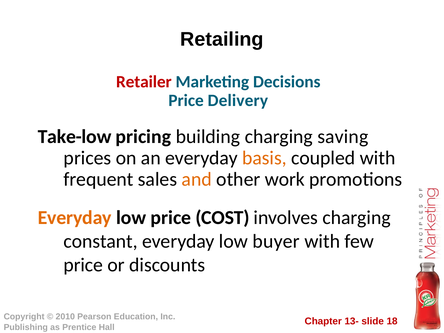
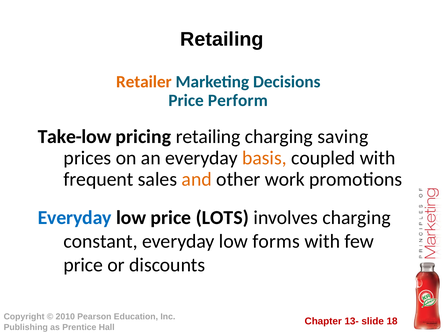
Retailer colour: red -> orange (144, 82)
Delivery: Delivery -> Perform (238, 100)
pricing building: building -> retailing (208, 137)
Everyday colour: orange -> blue (75, 218)
COST: COST -> LOTS (222, 218)
buyer: buyer -> forms (276, 241)
